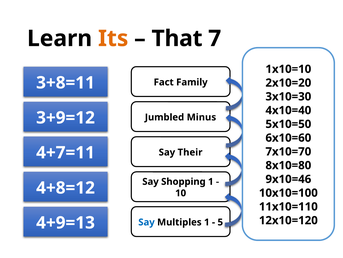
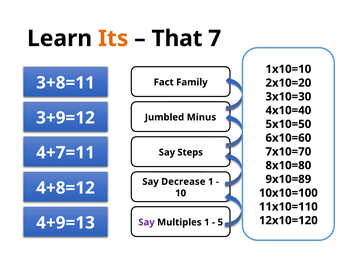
Their: Their -> Steps (190, 152)
9x10=46: 9x10=46 -> 9x10=89 (288, 179)
Shopping: Shopping -> Decrease (183, 181)
Say colour: blue -> purple (147, 222)
